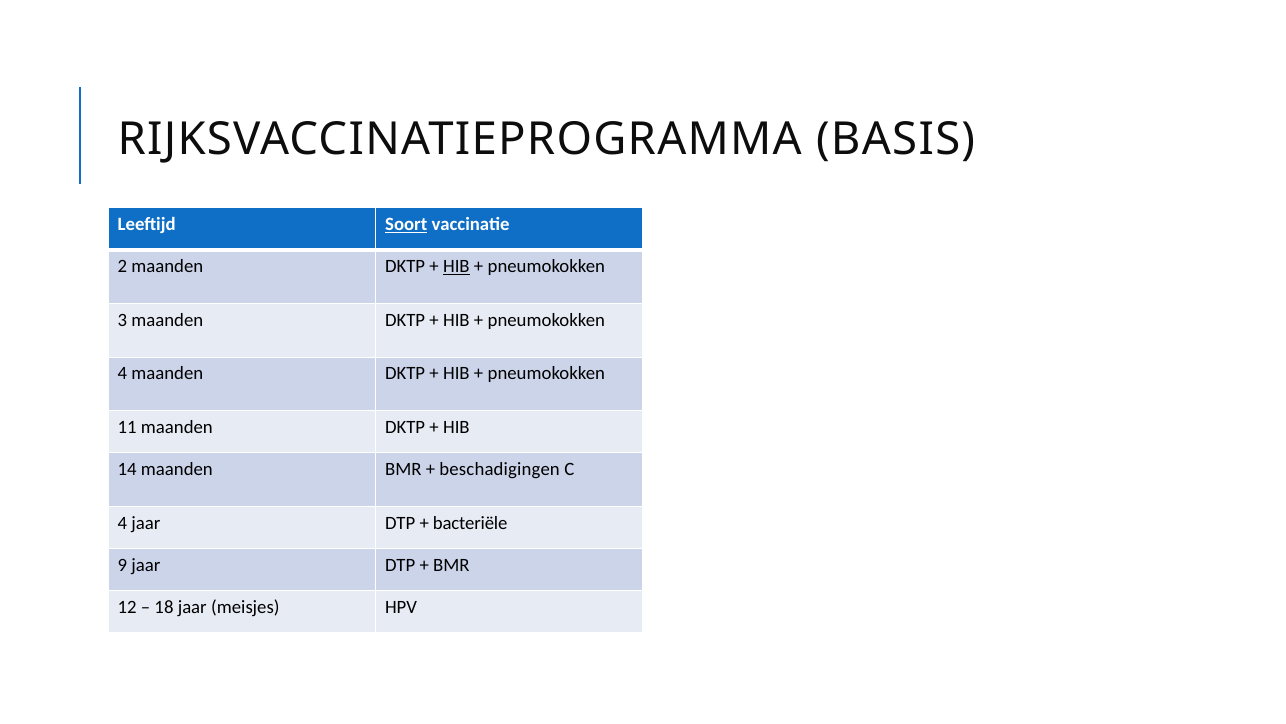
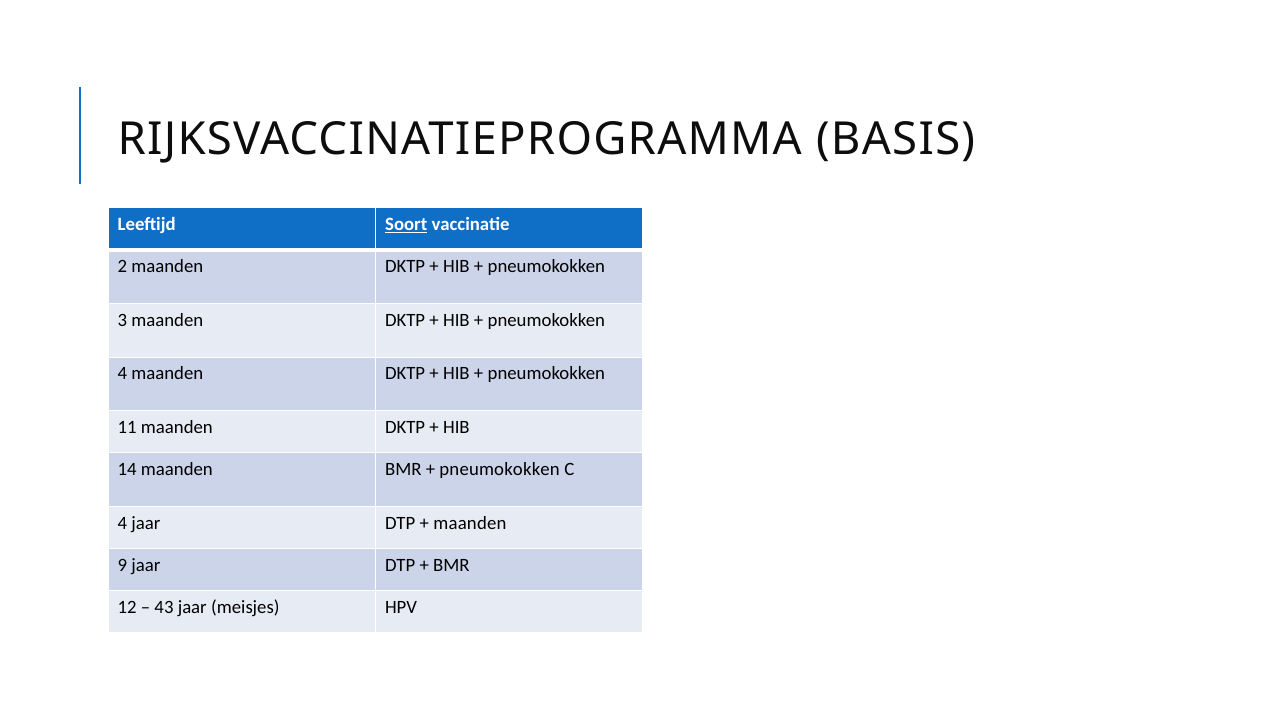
HIB underline: present -> none (456, 266)
beschadigingen: beschadigingen -> pneumokokken (500, 469)
bacteriële: bacteriële -> maanden (470, 523)
18: 18 -> 43 (164, 607)
